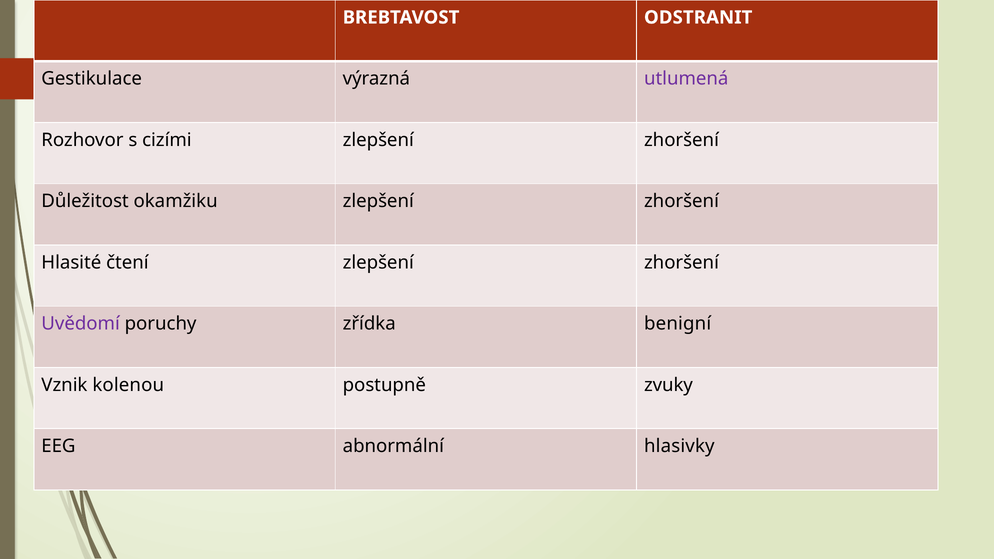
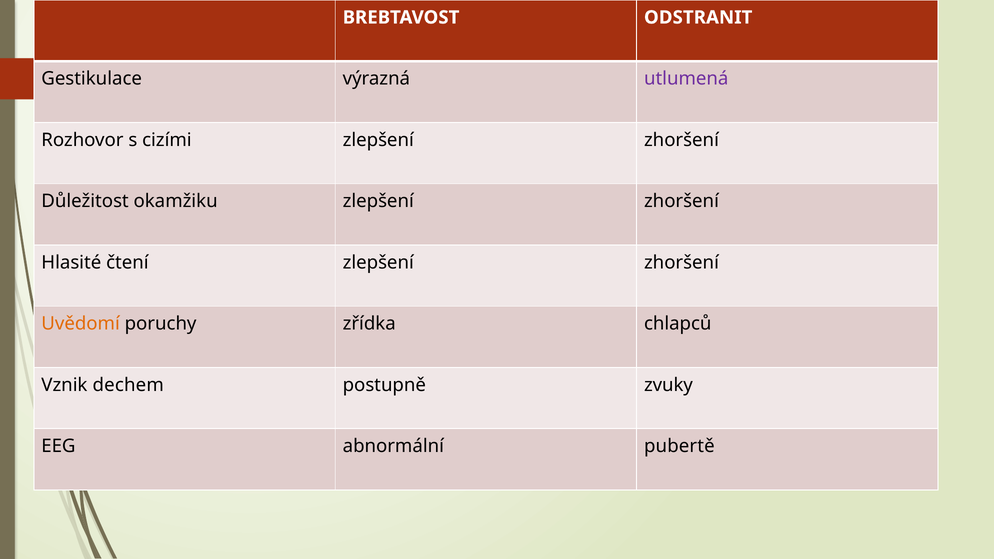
Uvědomí colour: purple -> orange (81, 324)
benigní: benigní -> chlapců (678, 324)
kolenou: kolenou -> dechem (128, 385)
hlasivky: hlasivky -> pubertě (679, 446)
